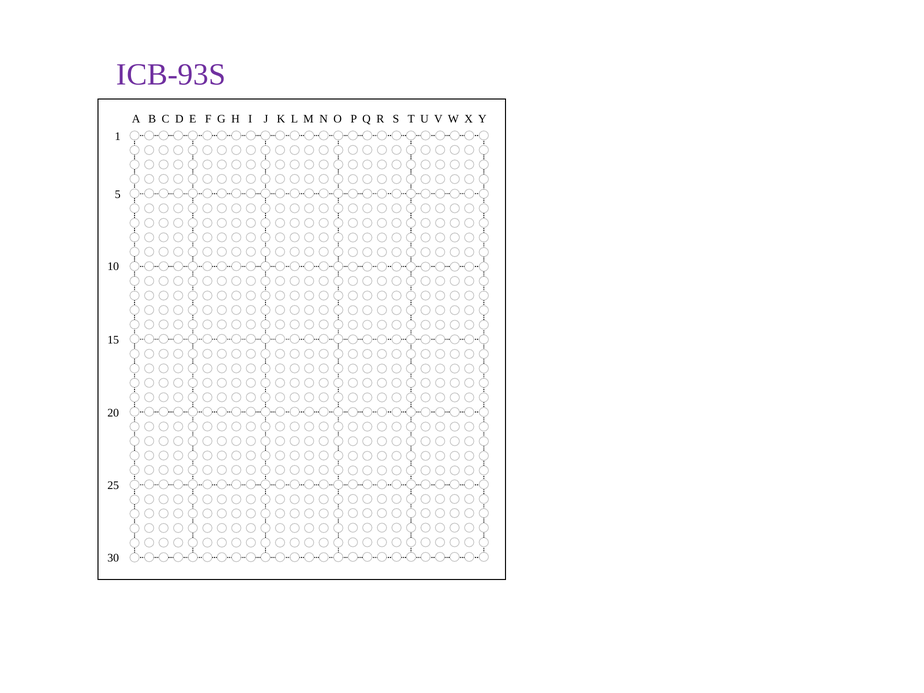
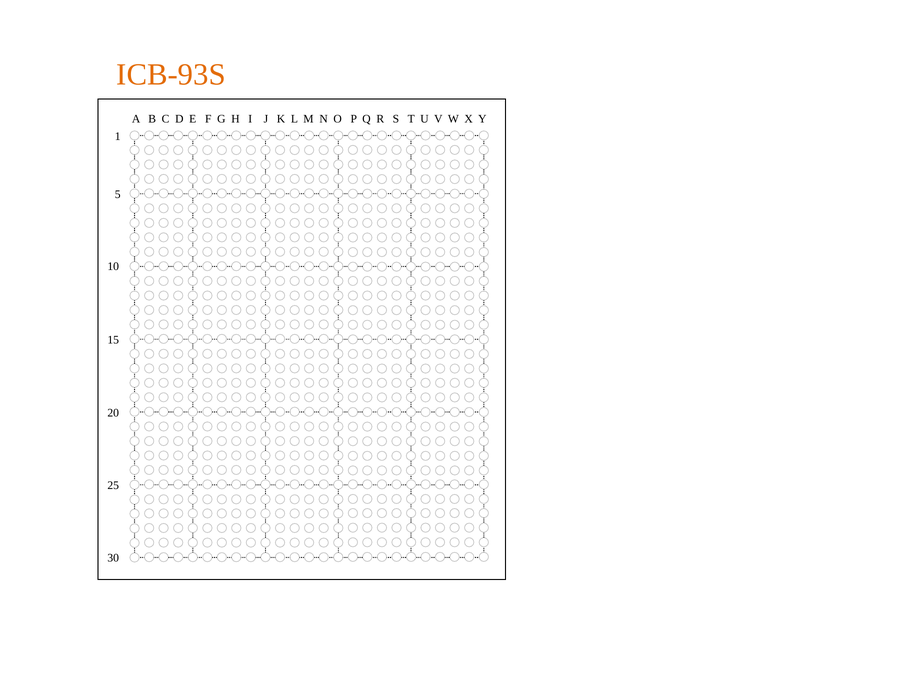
ICB-93S colour: purple -> orange (171, 75)
